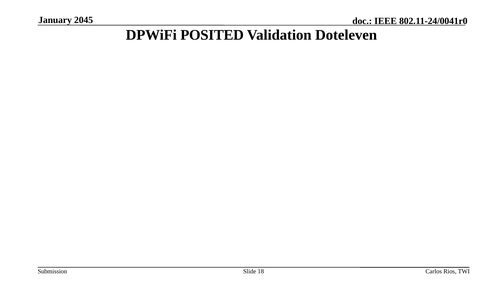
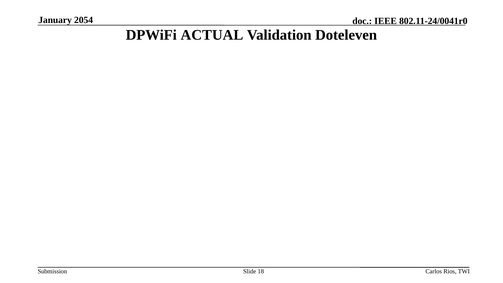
2045: 2045 -> 2054 (84, 20)
POSITED: POSITED -> ACTUAL (212, 35)
